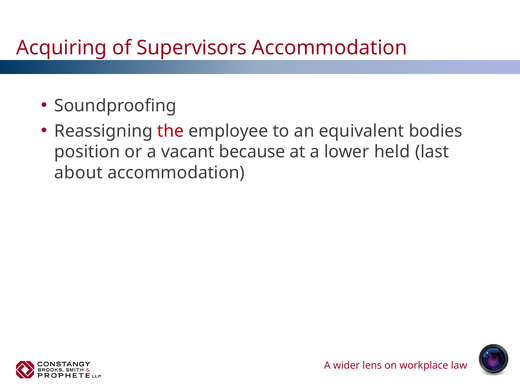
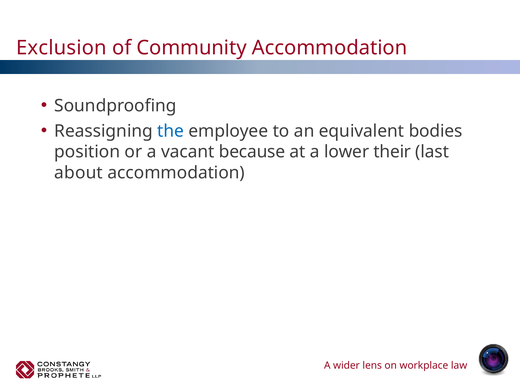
Acquiring: Acquiring -> Exclusion (62, 48)
Supervisors: Supervisors -> Community (192, 48)
the colour: red -> blue (171, 131)
held: held -> their (392, 152)
